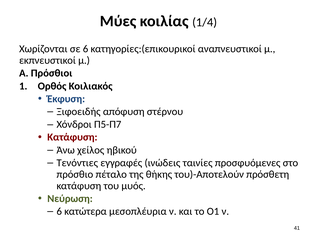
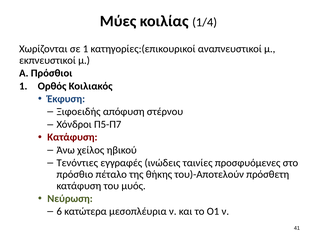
σε 6: 6 -> 1 (86, 49)
